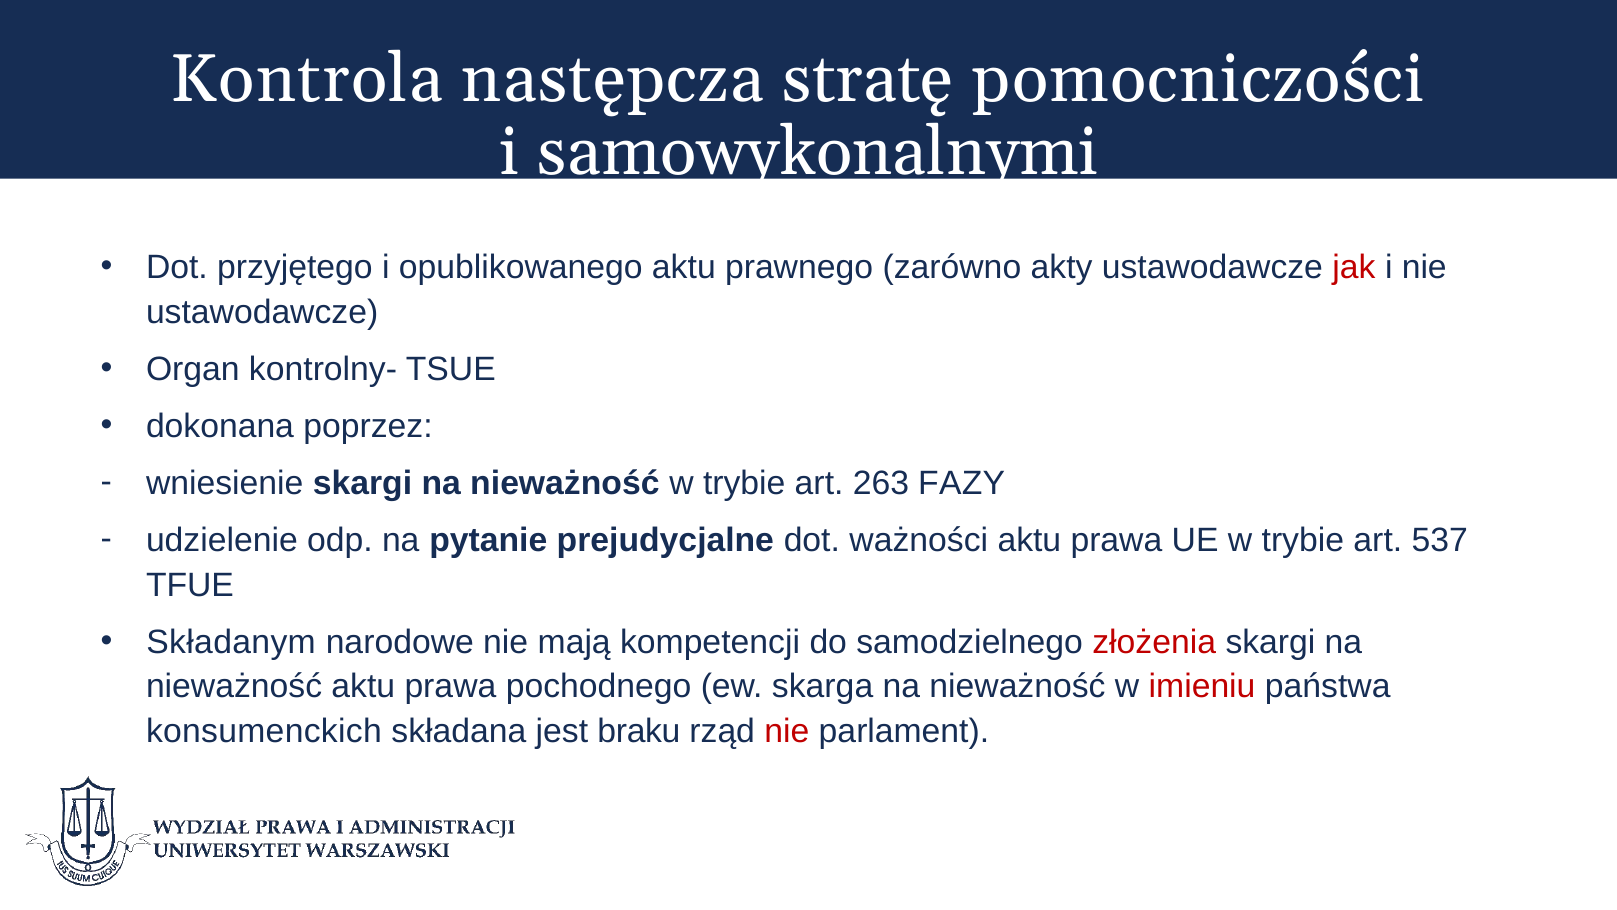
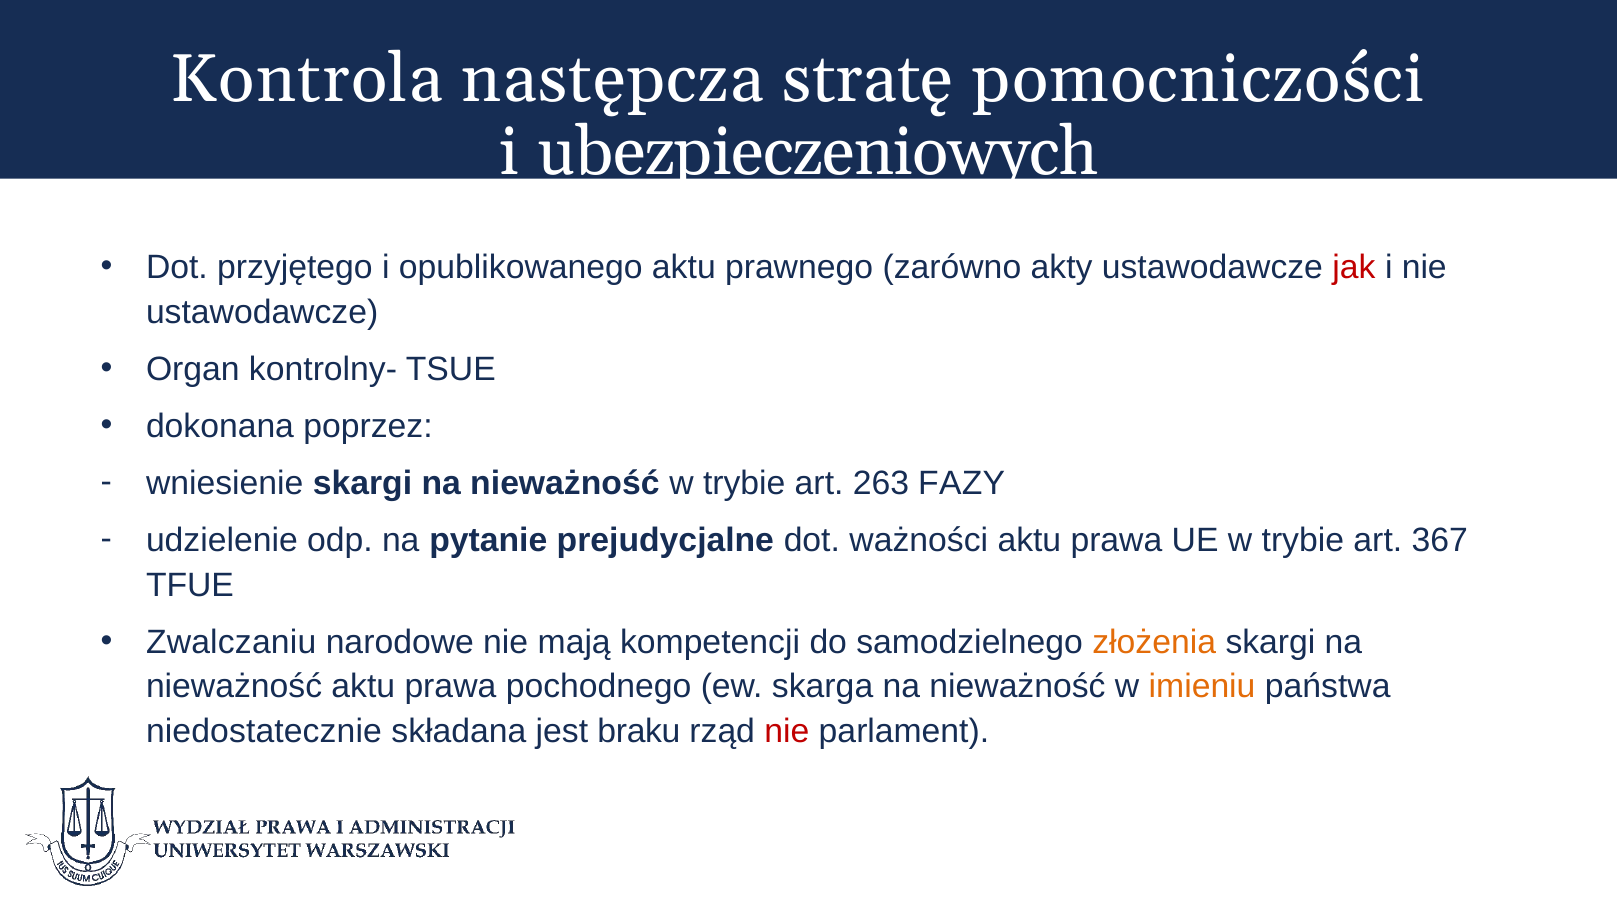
samowykonalnymi: samowykonalnymi -> ubezpieczeniowych (819, 152)
537: 537 -> 367 (1440, 540)
Składanym: Składanym -> Zwalczaniu (231, 642)
złożenia colour: red -> orange (1154, 642)
imieniu colour: red -> orange (1202, 686)
konsumenckich: konsumenckich -> niedostatecznie (264, 731)
